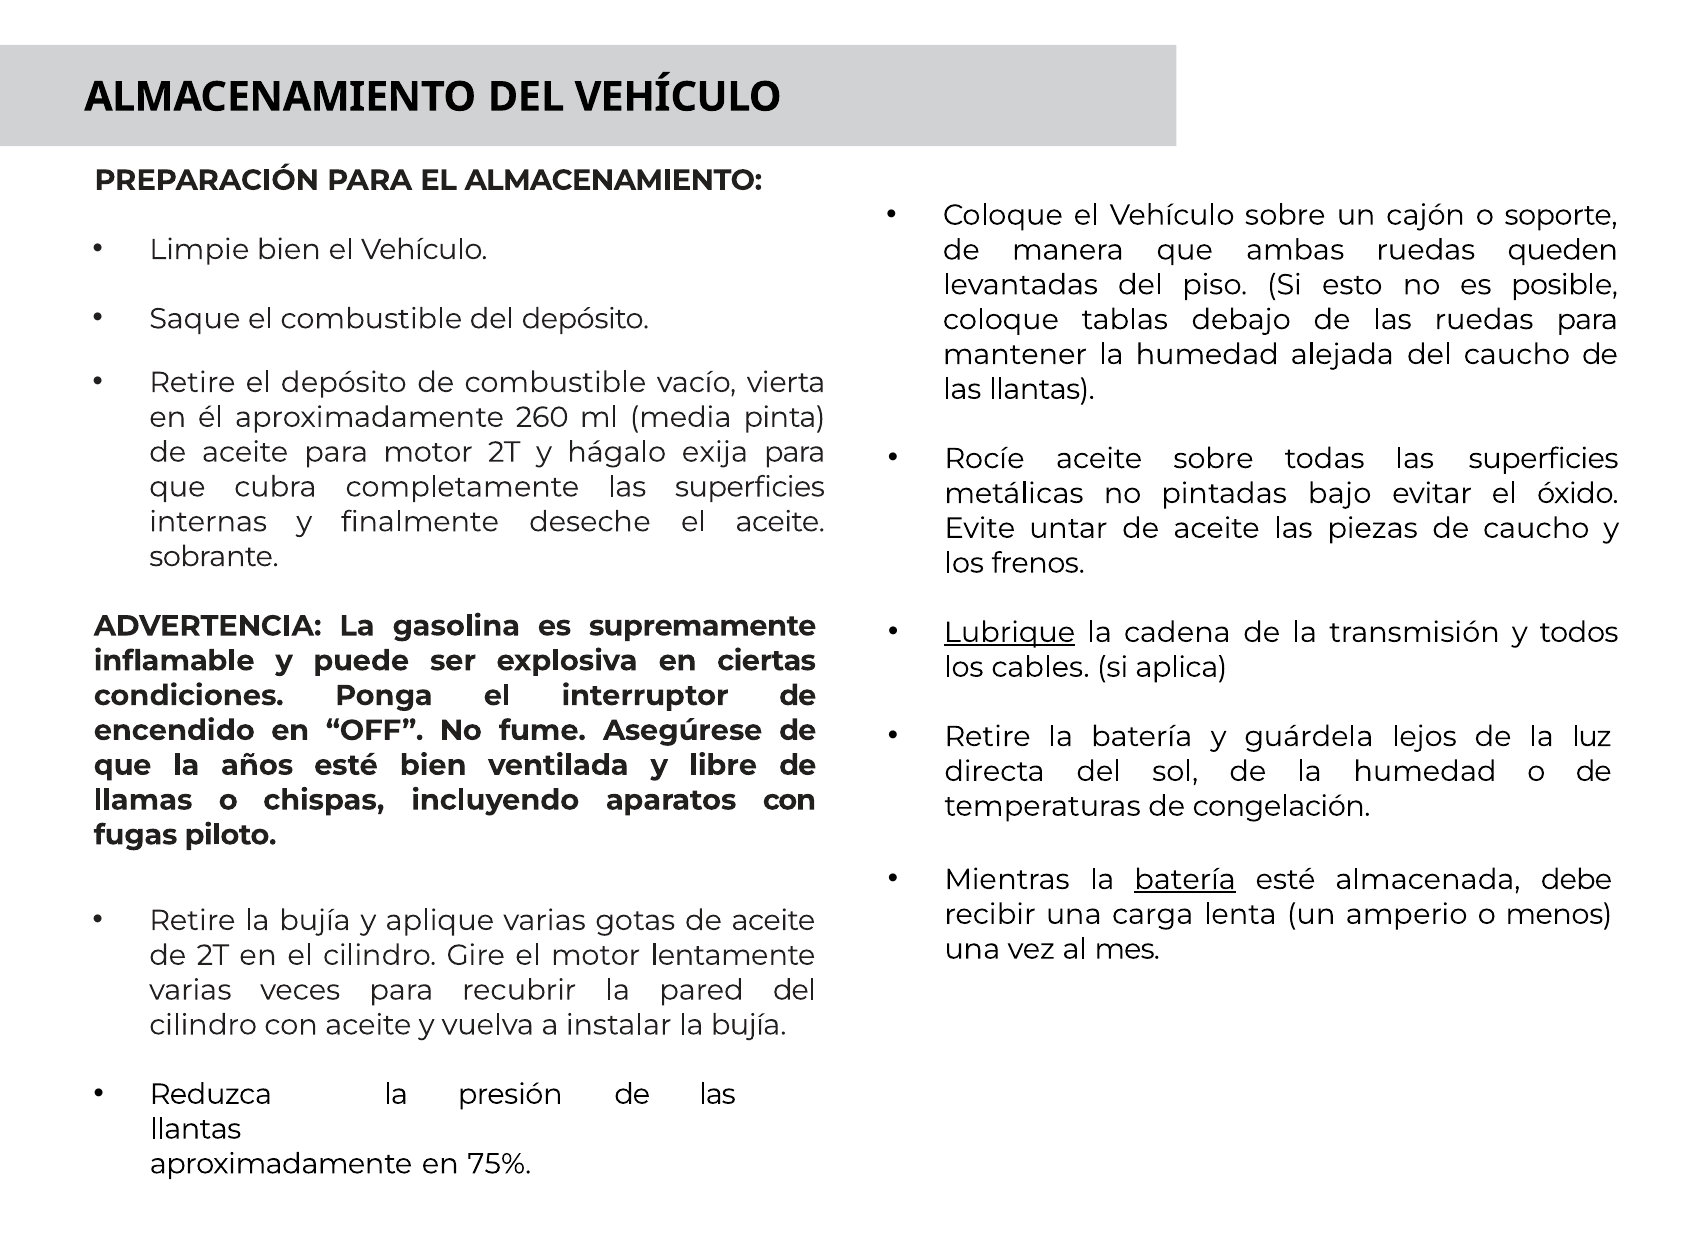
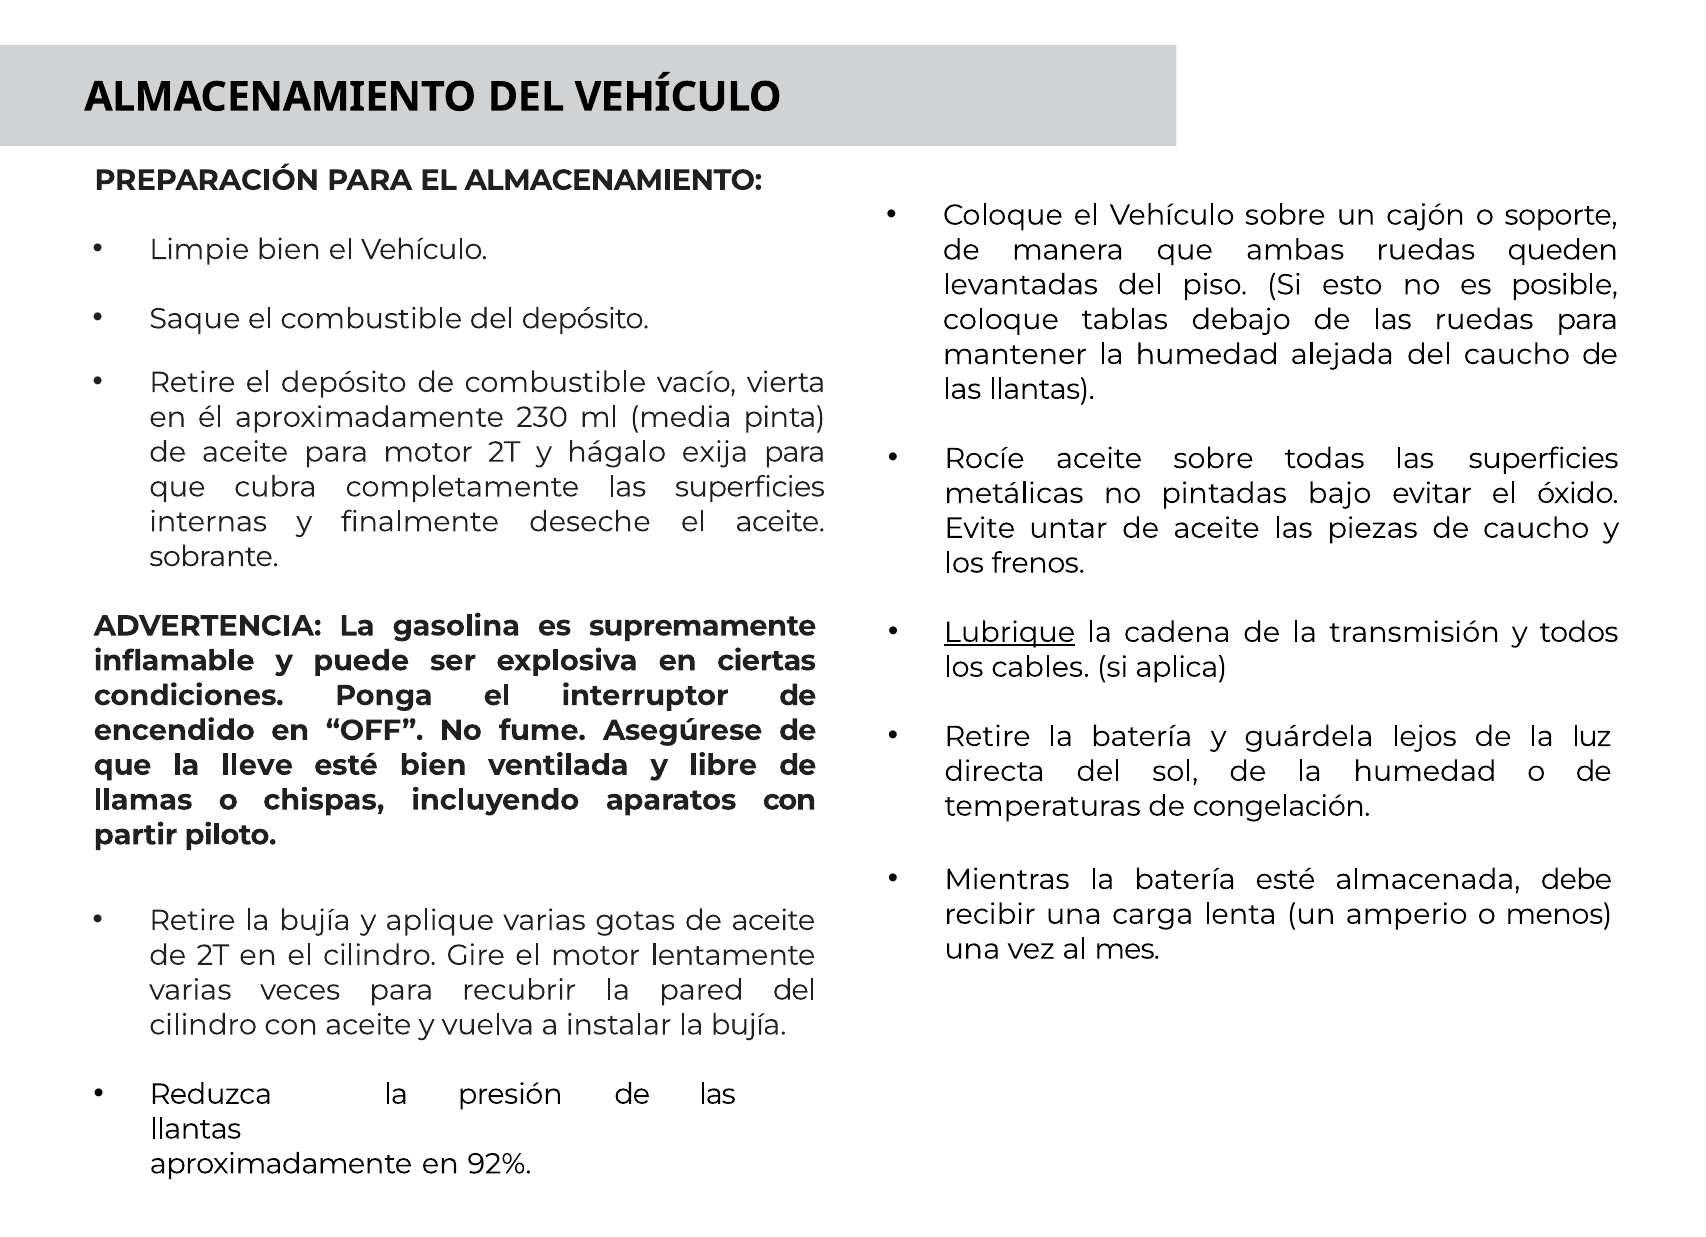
260: 260 -> 230 (542, 417)
años: años -> lleve (257, 765)
fugas: fugas -> partir (136, 835)
batería underline: present -> none (1185, 879)
75%: 75% -> 92% (499, 1164)
